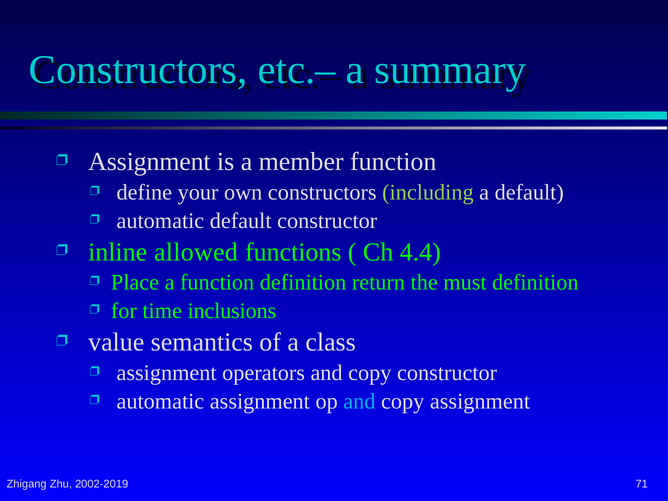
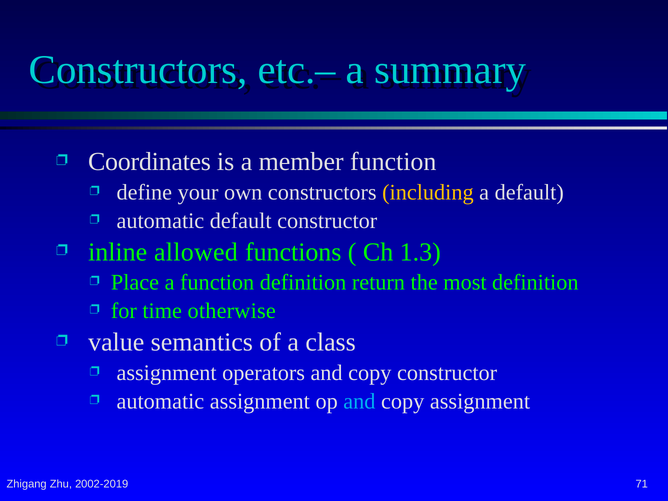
Assignment: Assignment -> Coordinates (150, 162)
including colour: light green -> yellow (428, 192)
4.4: 4.4 -> 1.3 (420, 252)
must: must -> most (465, 283)
inclusions: inclusions -> otherwise (232, 311)
